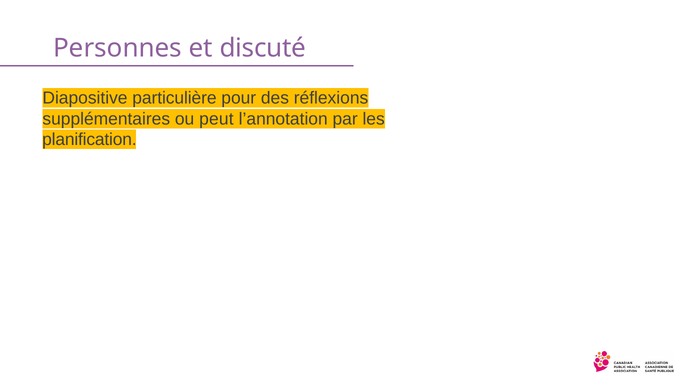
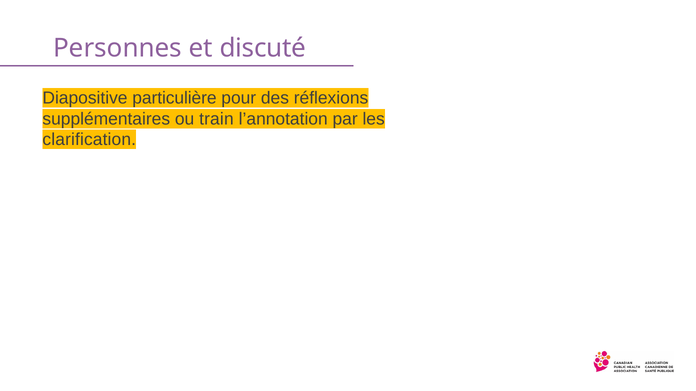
peut: peut -> train (216, 119)
planification: planification -> clarification (89, 140)
